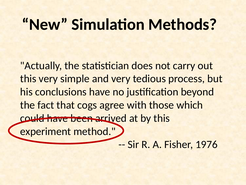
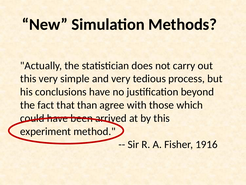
cogs: cogs -> than (87, 105)
1976: 1976 -> 1916 (207, 144)
